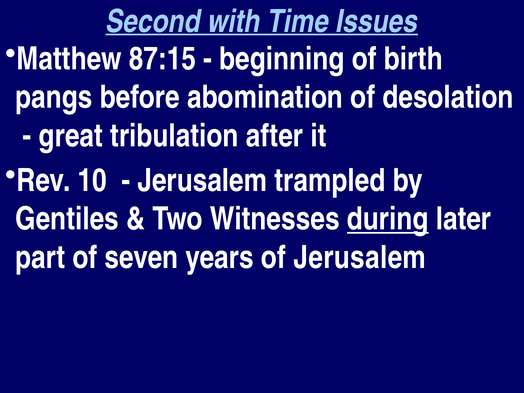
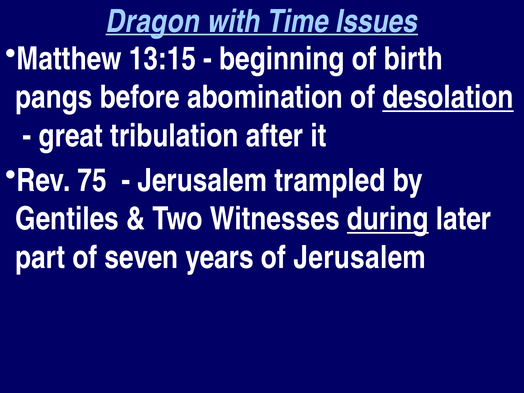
Second: Second -> Dragon (153, 22)
87:15: 87:15 -> 13:15 (162, 59)
desolation underline: none -> present (448, 97)
10: 10 -> 75 (92, 181)
